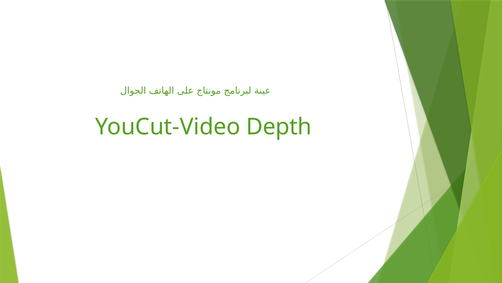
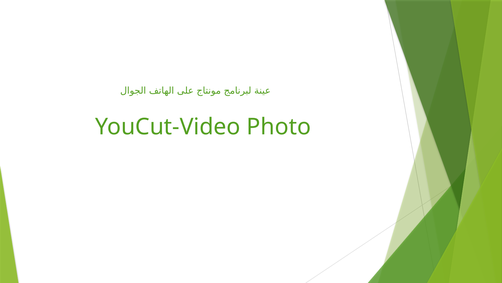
Depth: Depth -> Photo (279, 127)
